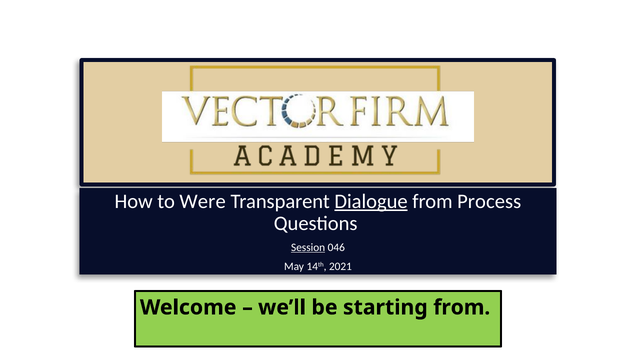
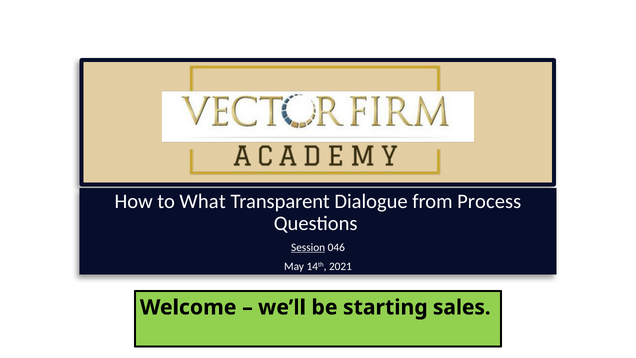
Were: Were -> What (203, 201)
Dialogue underline: present -> none (371, 201)
starting from: from -> sales (462, 307)
